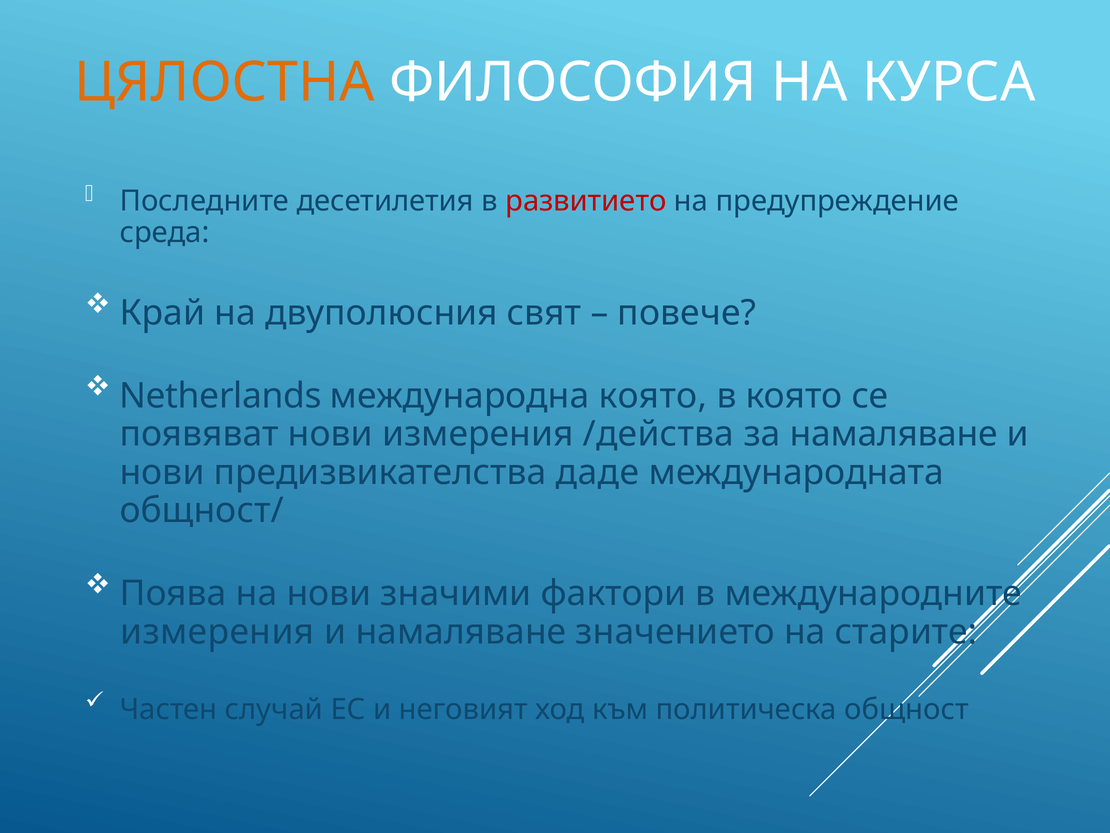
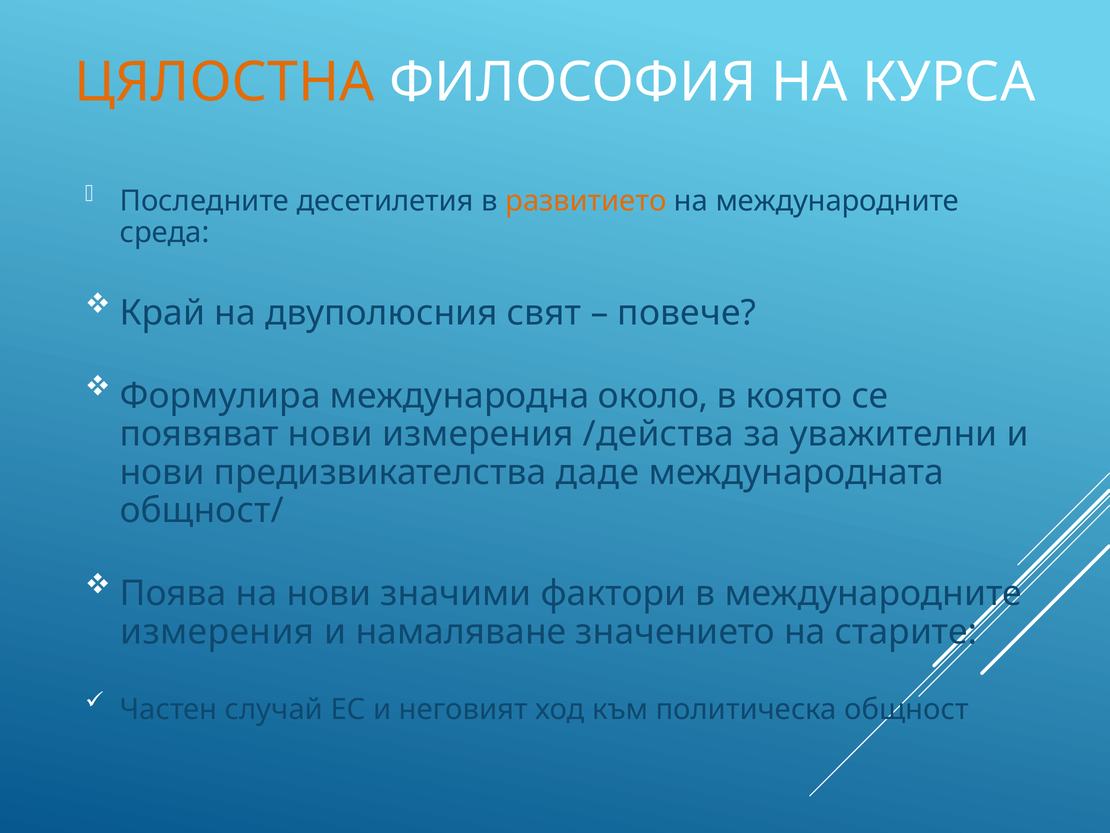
развитието colour: red -> orange (586, 201)
на предупреждение: предупреждение -> международните (837, 201)
Netherlands: Netherlands -> Формулира (220, 396)
международна която: която -> около (653, 396)
за намаляване: намаляване -> уважителни (894, 434)
